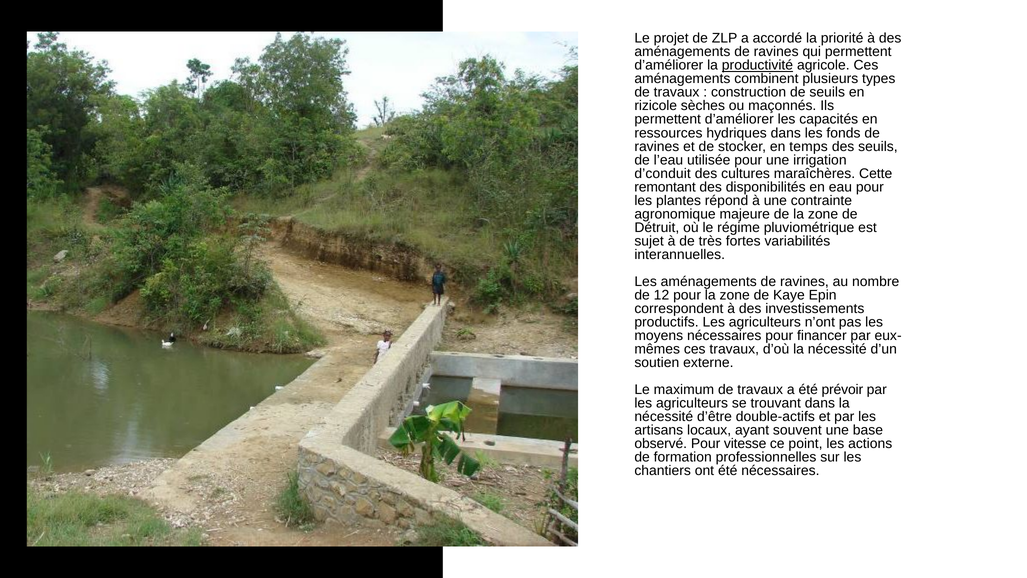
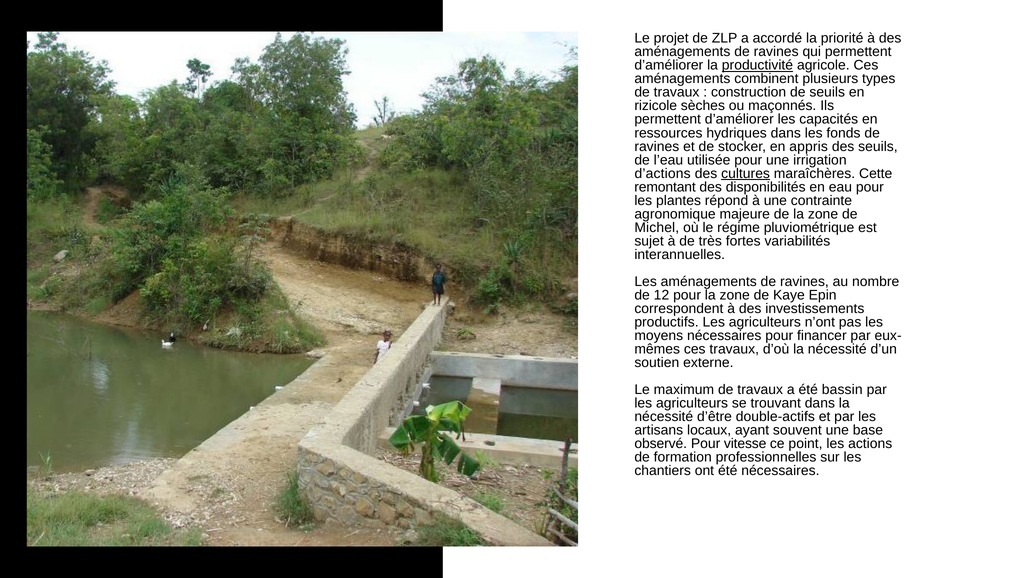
temps: temps -> appris (809, 146)
d’conduit: d’conduit -> d’actions (663, 173)
cultures underline: none -> present (746, 173)
Détruit: Détruit -> Michel (657, 227)
prévoir: prévoir -> bassin (842, 389)
